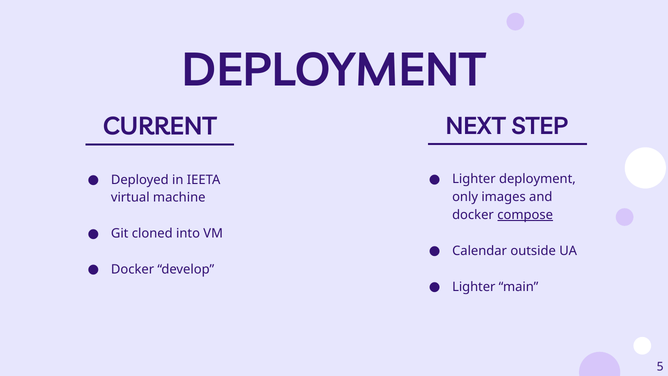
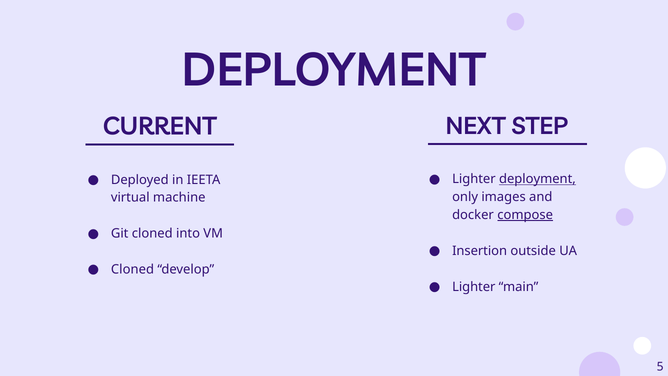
deployment underline: none -> present (537, 179)
Calendar: Calendar -> Insertion (480, 251)
Docker: Docker -> Cloned (132, 269)
